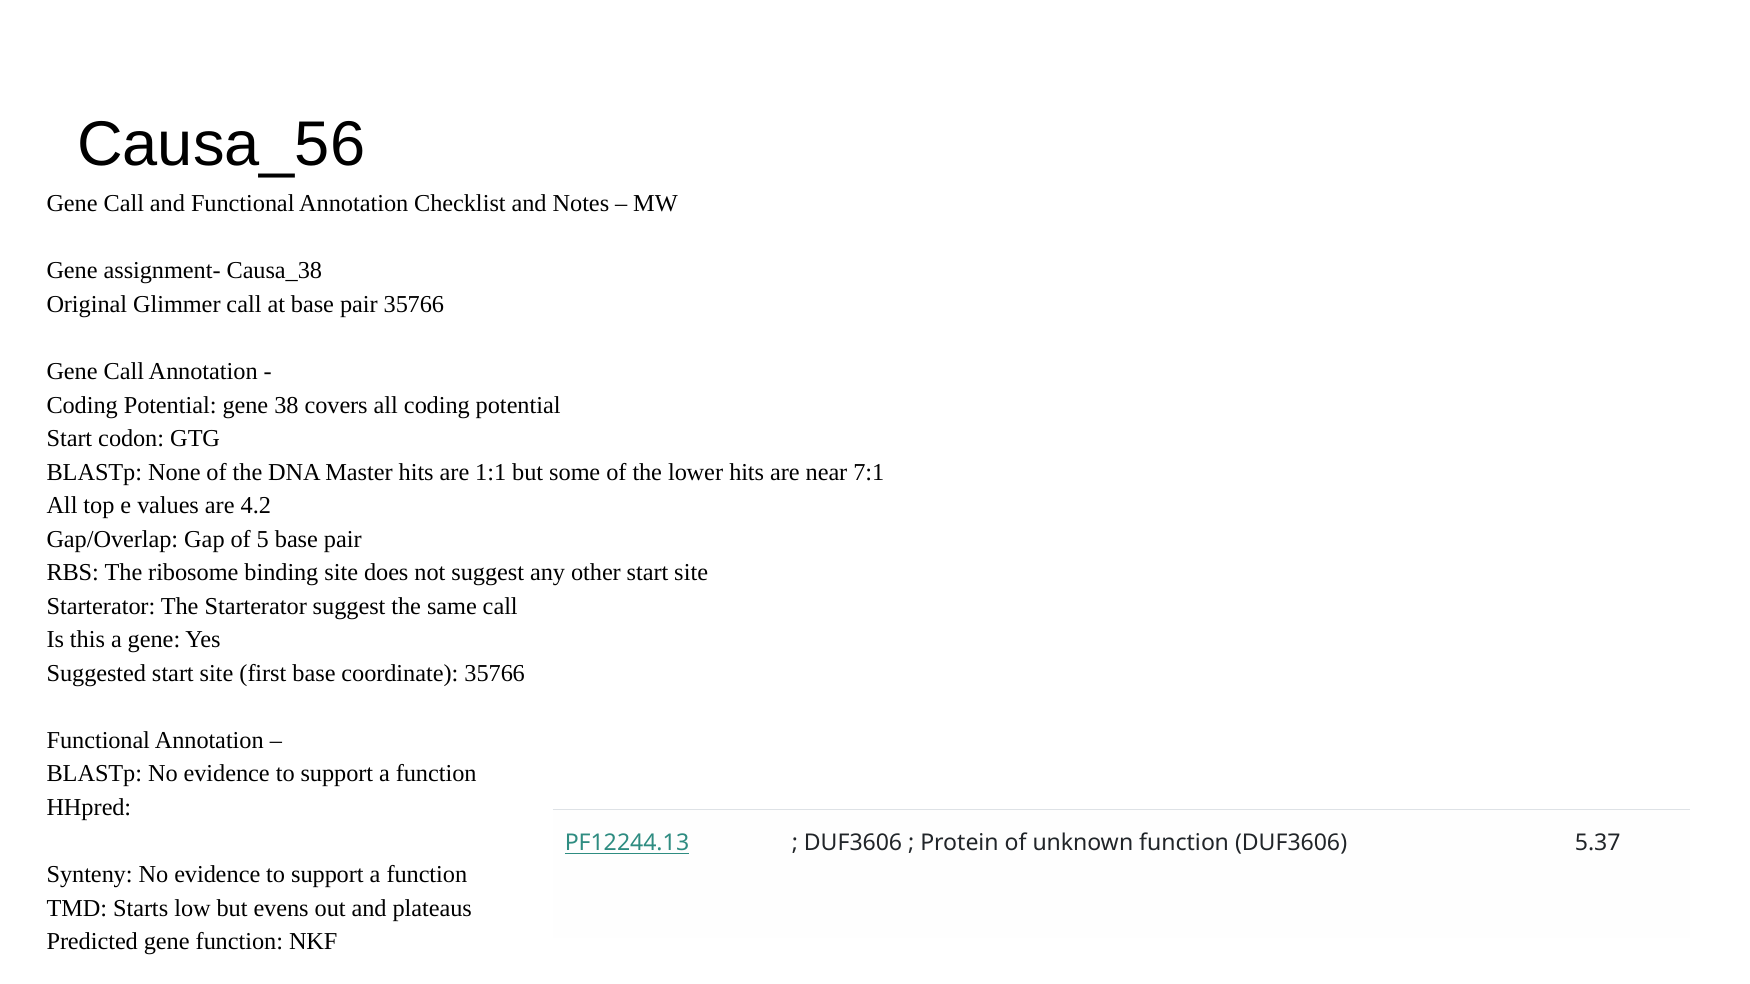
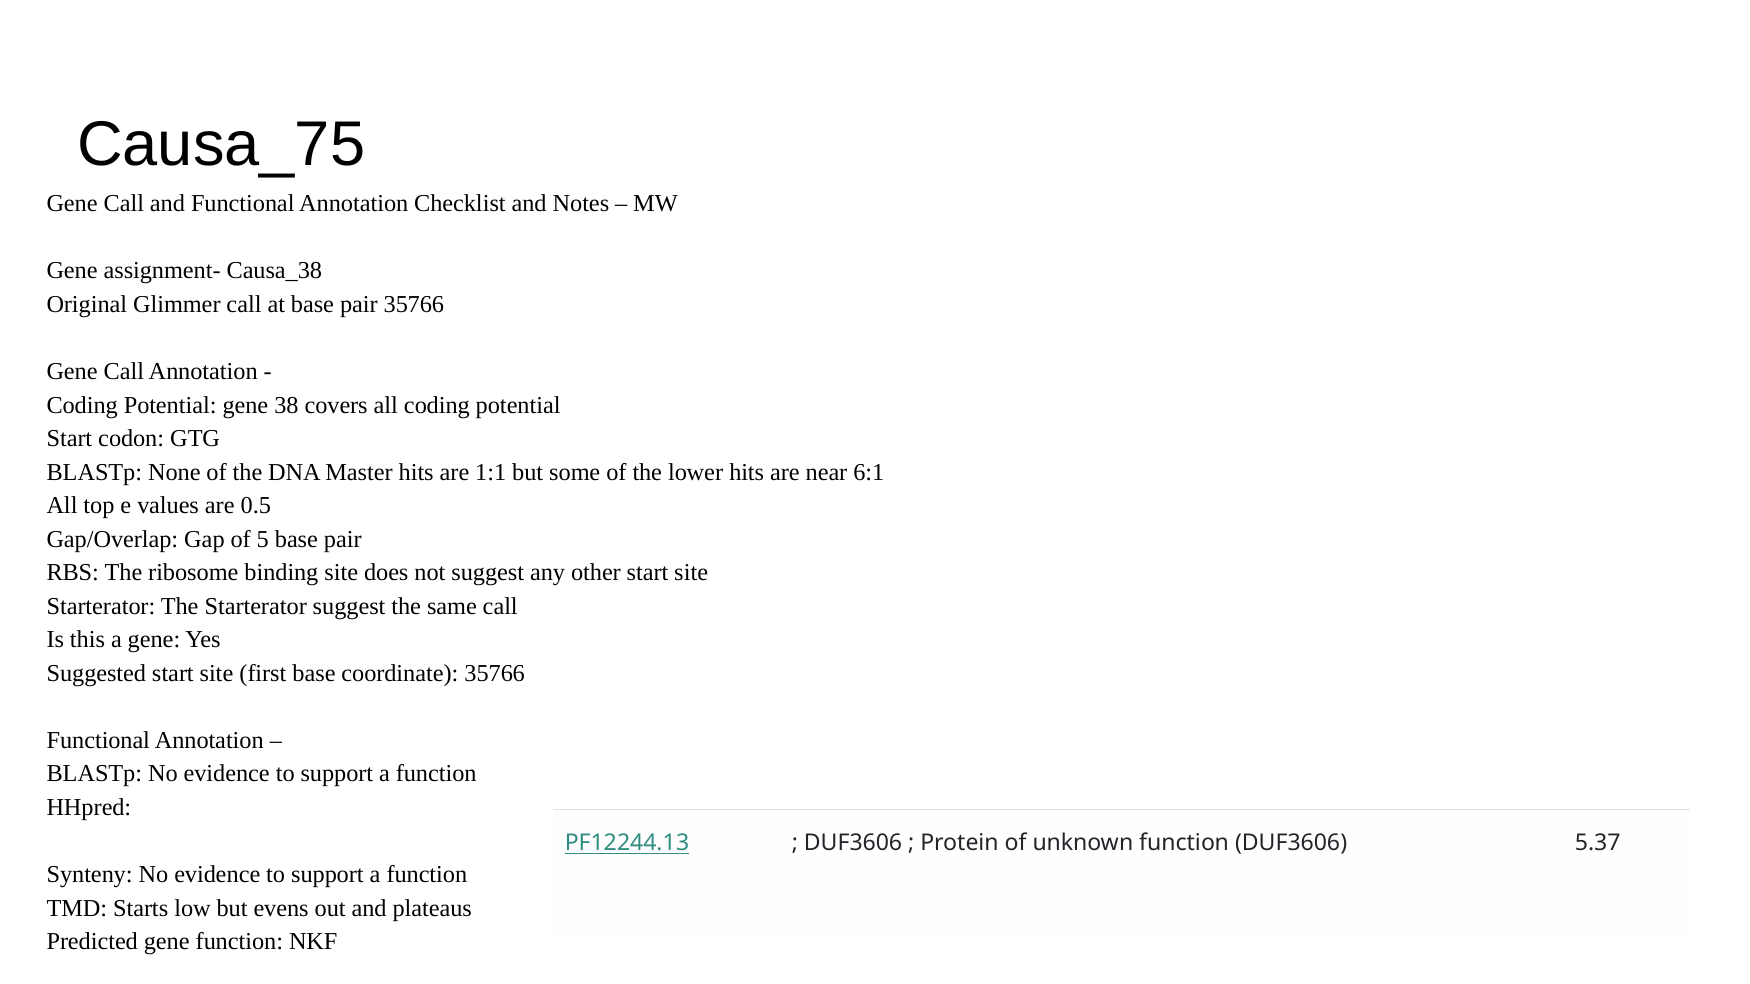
Causa_56: Causa_56 -> Causa_75 (221, 145)
7:1: 7:1 -> 6:1 (869, 472)
4.2: 4.2 -> 0.5 (256, 506)
